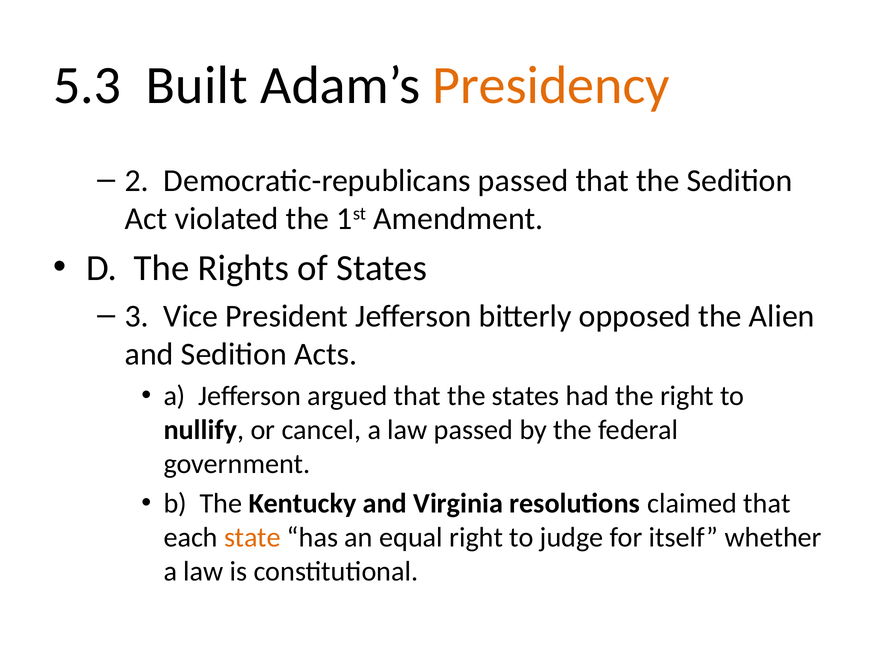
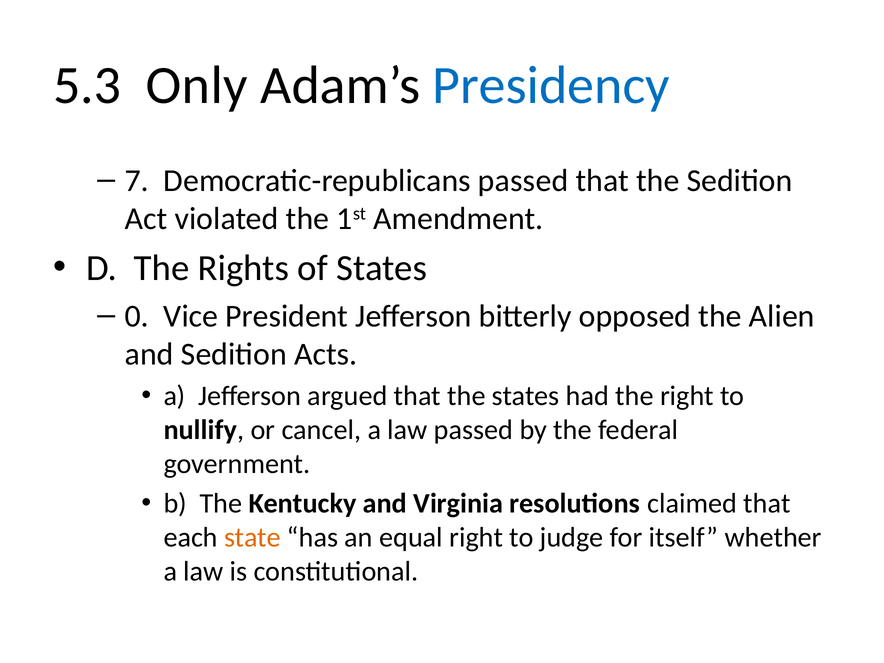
Built: Built -> Only (197, 86)
Presidency colour: orange -> blue (551, 86)
2: 2 -> 7 (137, 181)
3: 3 -> 0 (137, 316)
